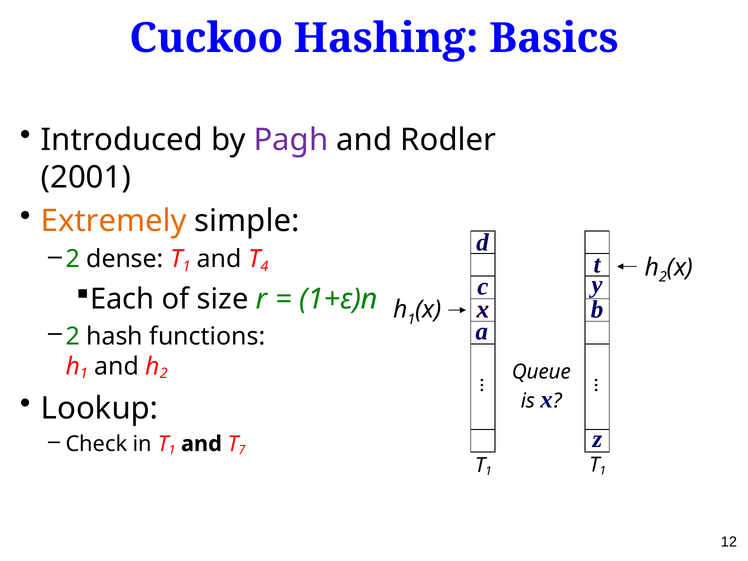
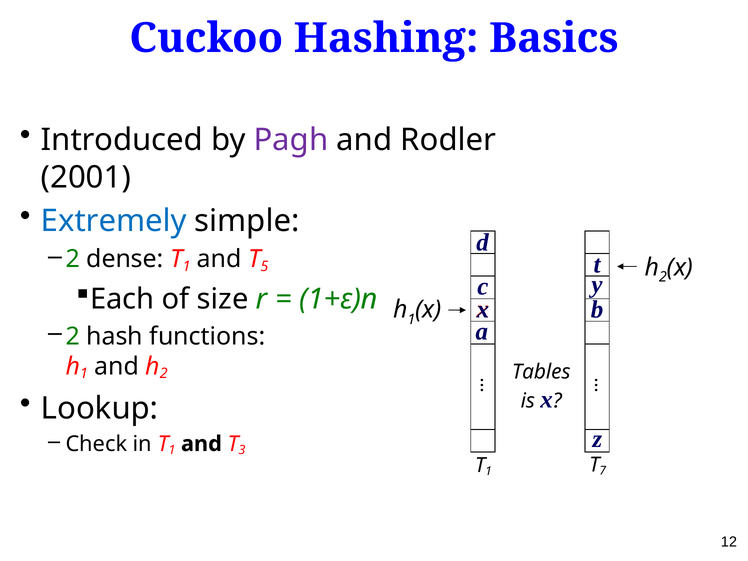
Extremely colour: orange -> blue (114, 221)
4: 4 -> 5 (264, 266)
Queue: Queue -> Tables (541, 372)
7: 7 -> 3 (242, 450)
1: 1 -> 7 (603, 471)
